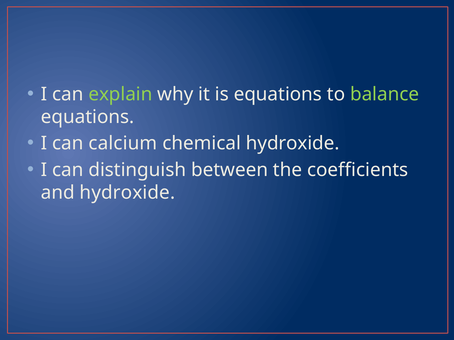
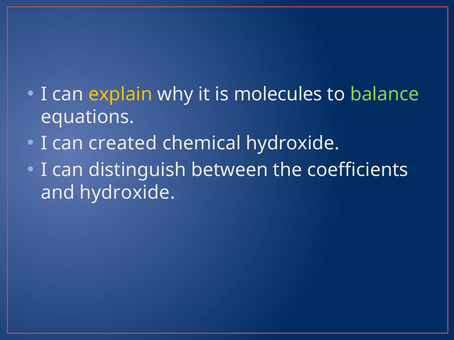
explain colour: light green -> yellow (120, 94)
is equations: equations -> molecules (278, 94)
calcium: calcium -> created (123, 144)
